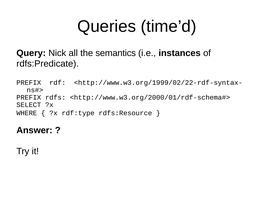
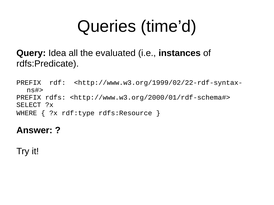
Nick: Nick -> Idea (57, 53)
semantics: semantics -> evaluated (116, 53)
